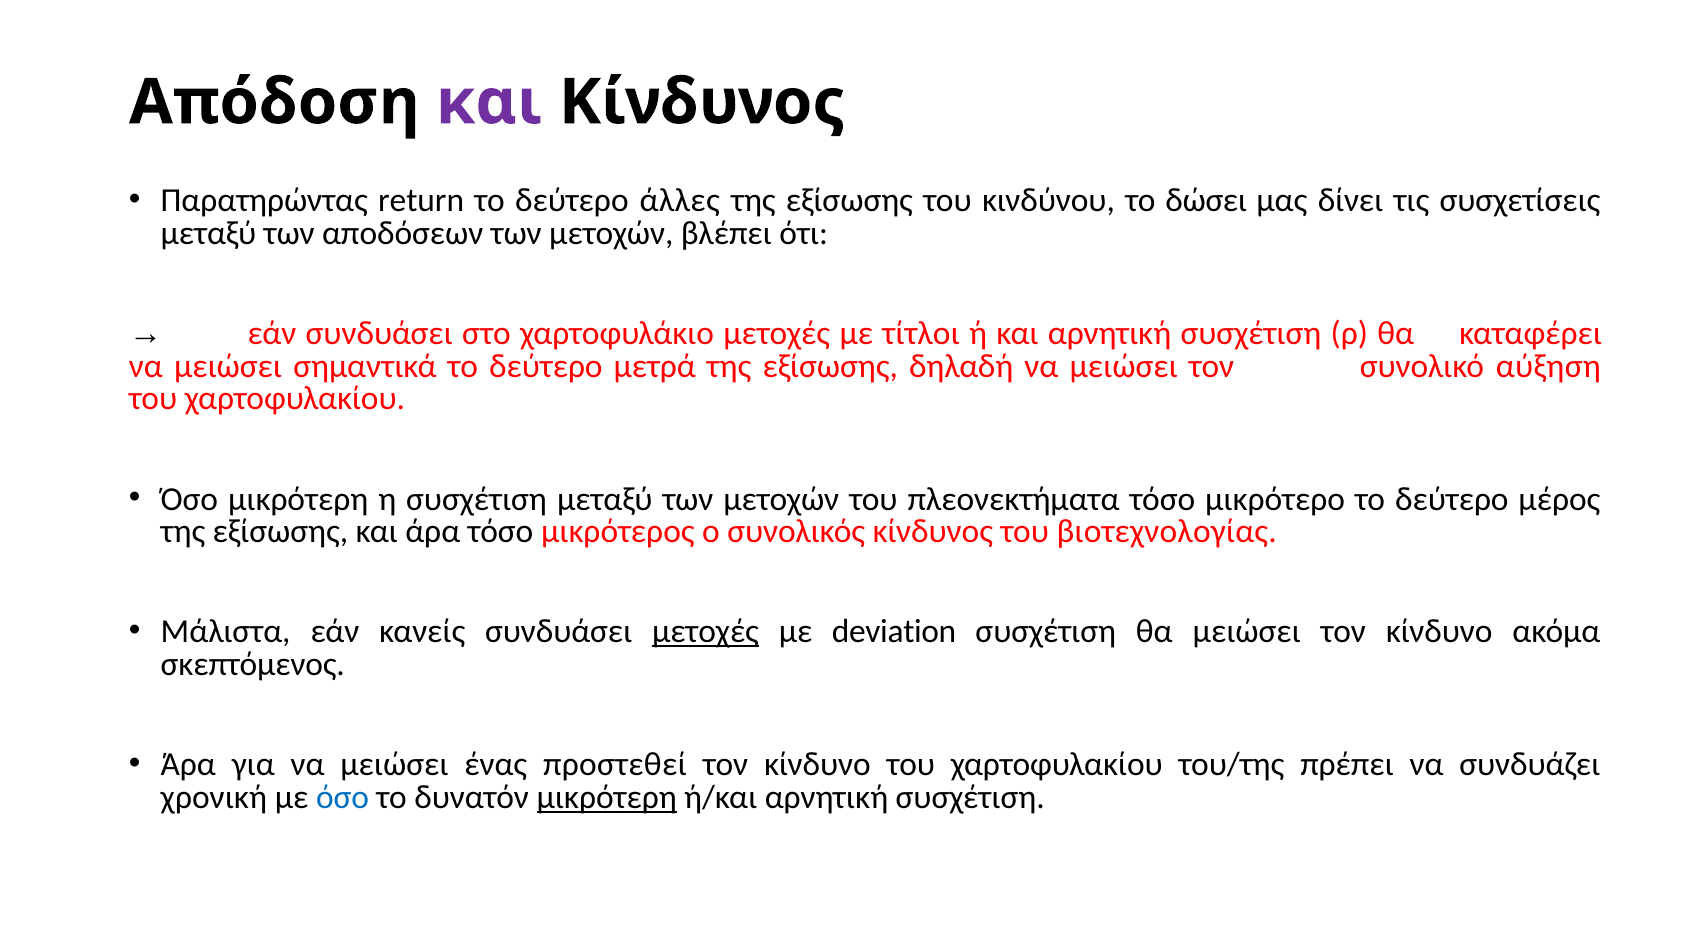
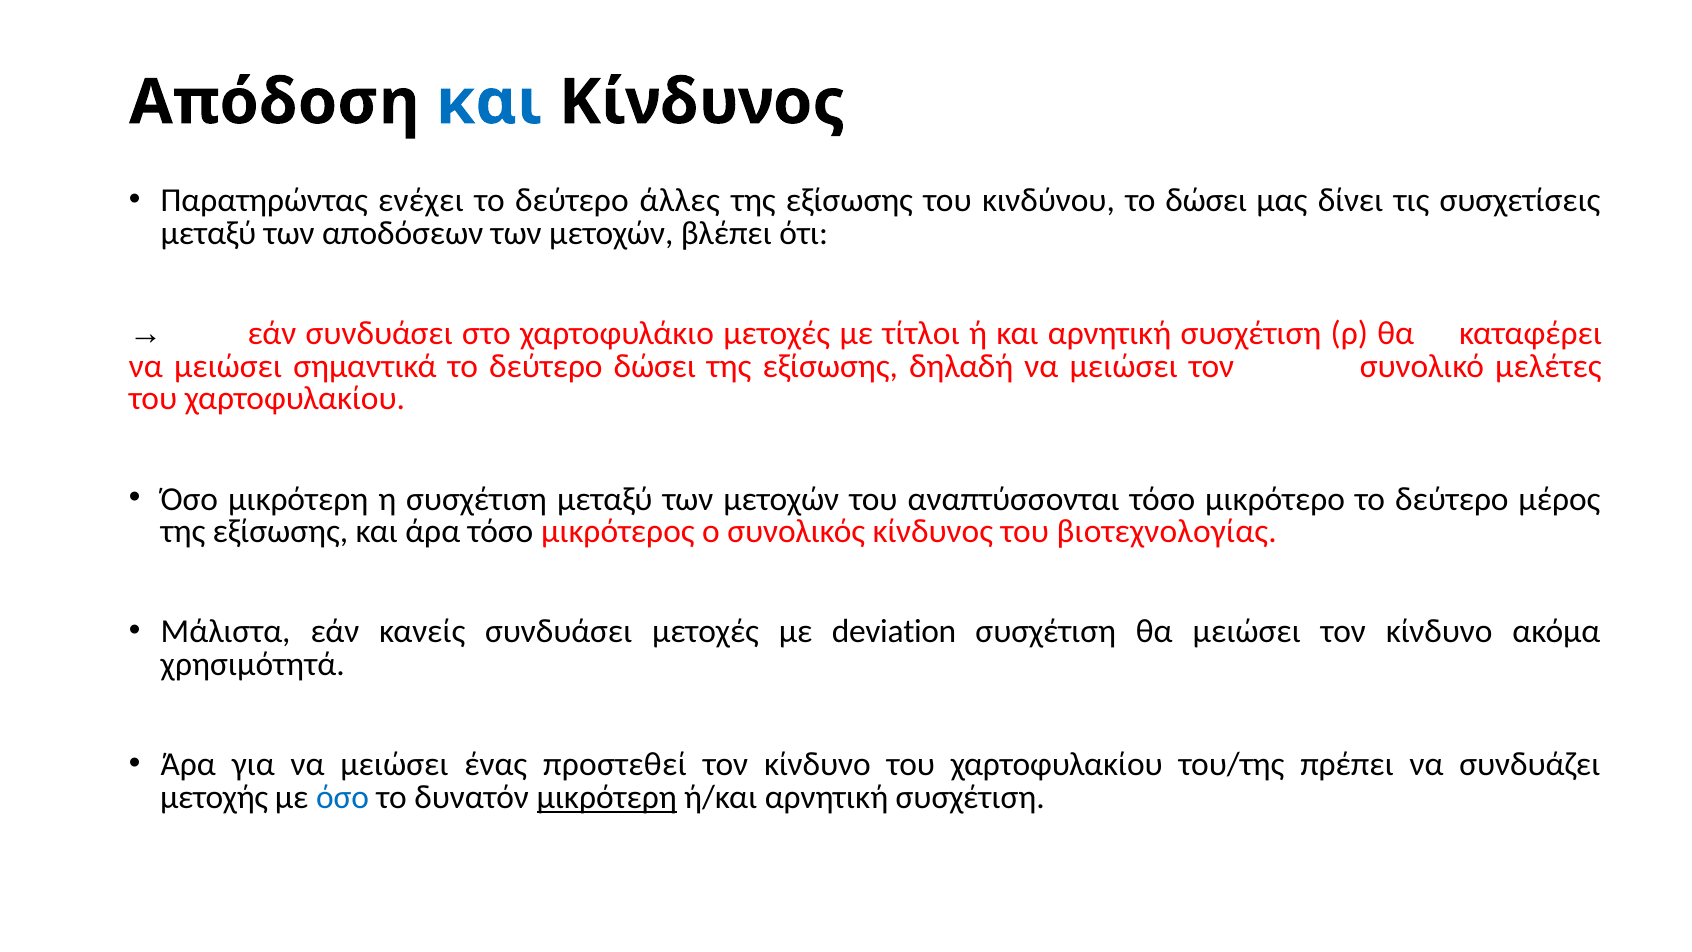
και colour: purple -> blue (489, 102)
return: return -> ενέχει (421, 201)
δεύτερο μετρά: μετρά -> δώσει (655, 366)
αύξηση: αύξηση -> μελέτες (1548, 366)
πλεονεκτήματα: πλεονεκτήματα -> αναπτύσσονται (1014, 499)
μετοχές underline: present -> none (705, 632)
σκεπτόμενος: σκεπτόμενος -> χρησιμότητά (253, 664)
χρονική: χρονική -> μετοχής (214, 797)
